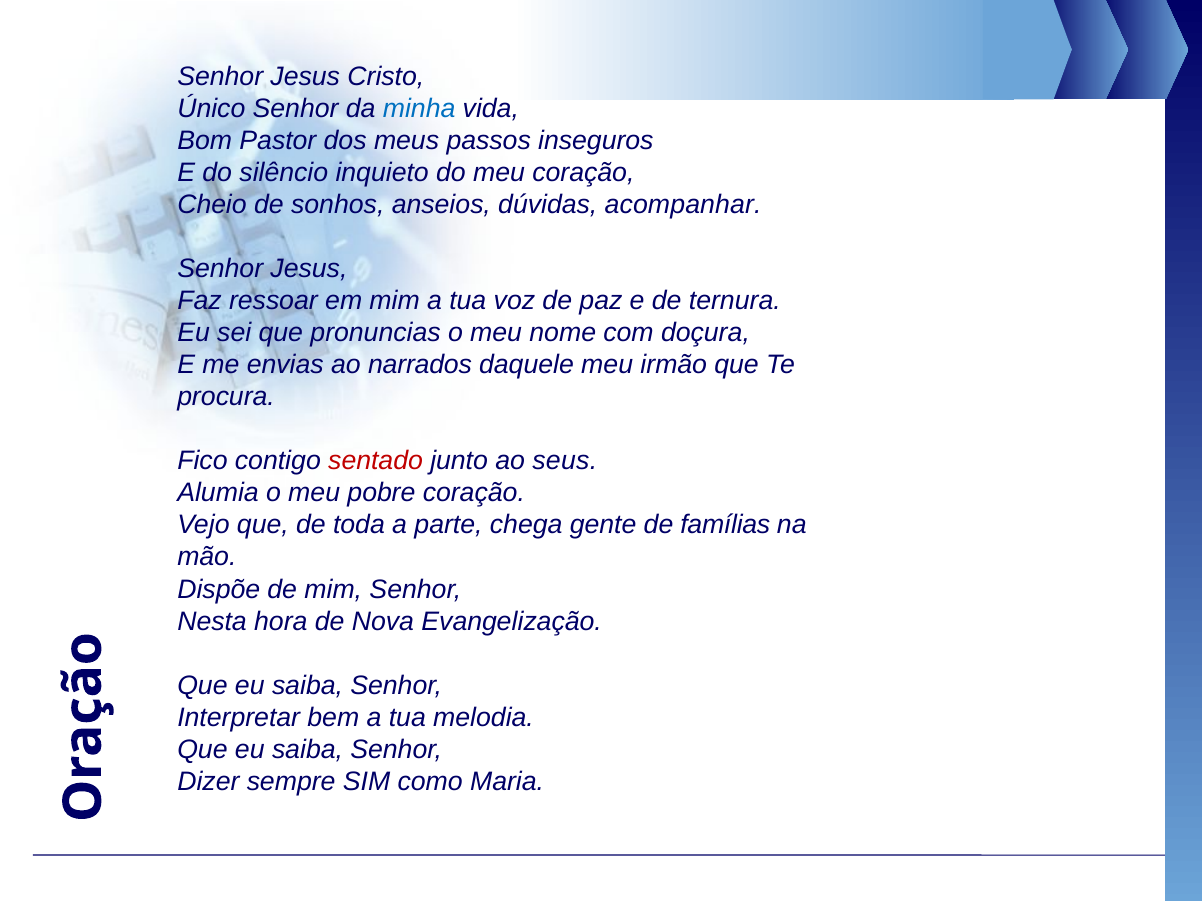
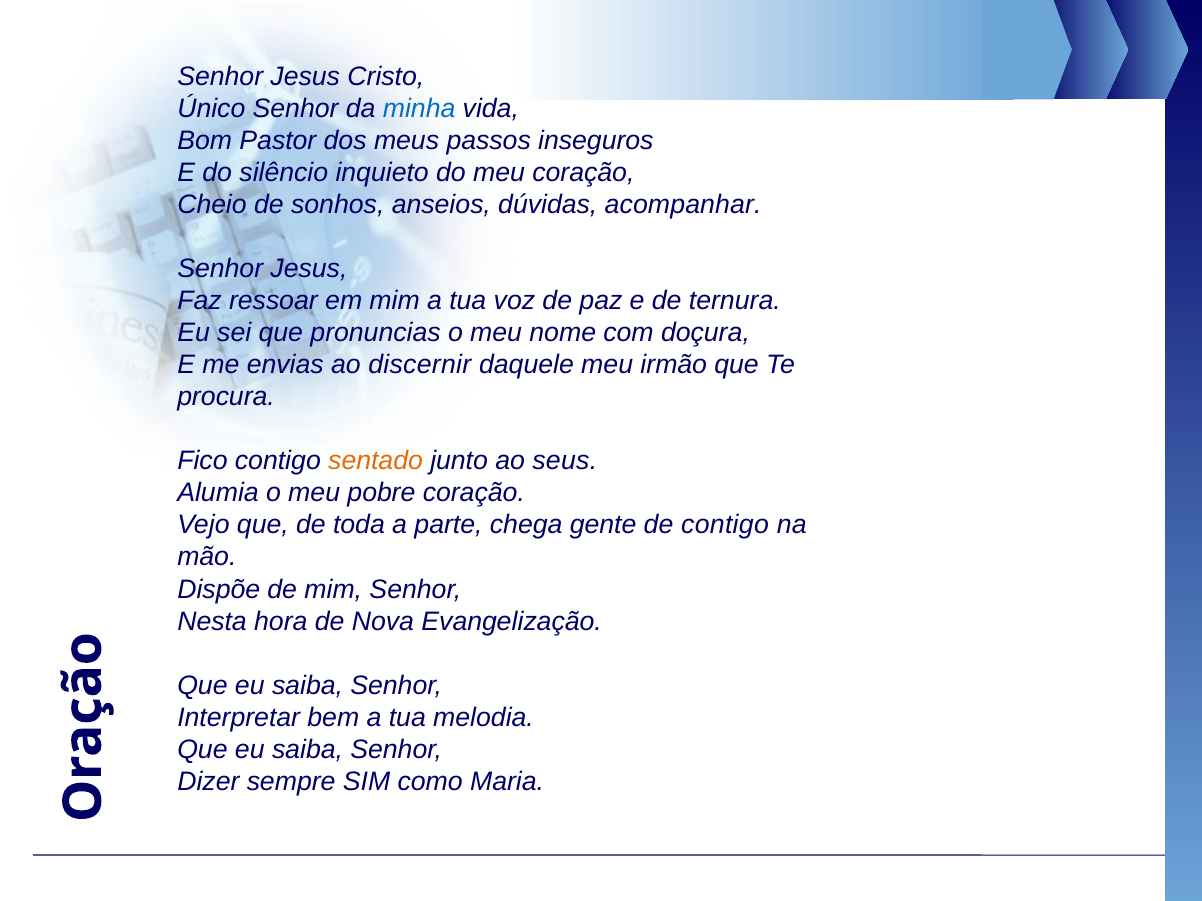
narrados: narrados -> discernir (420, 365)
sentado colour: red -> orange (376, 461)
de famílias: famílias -> contigo (725, 525)
